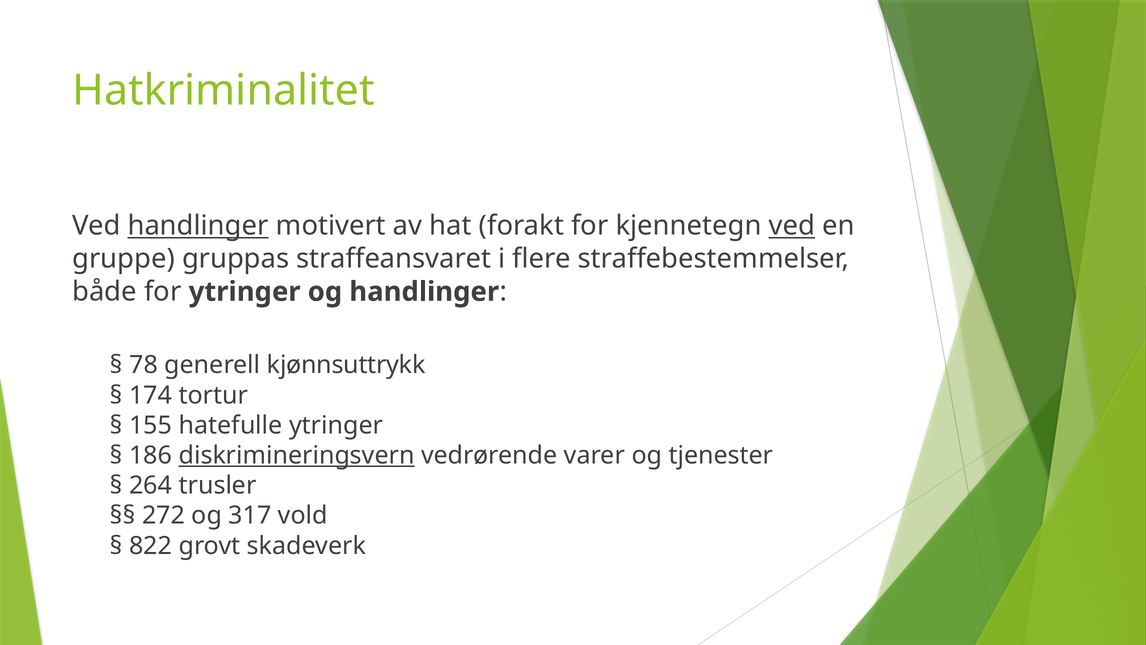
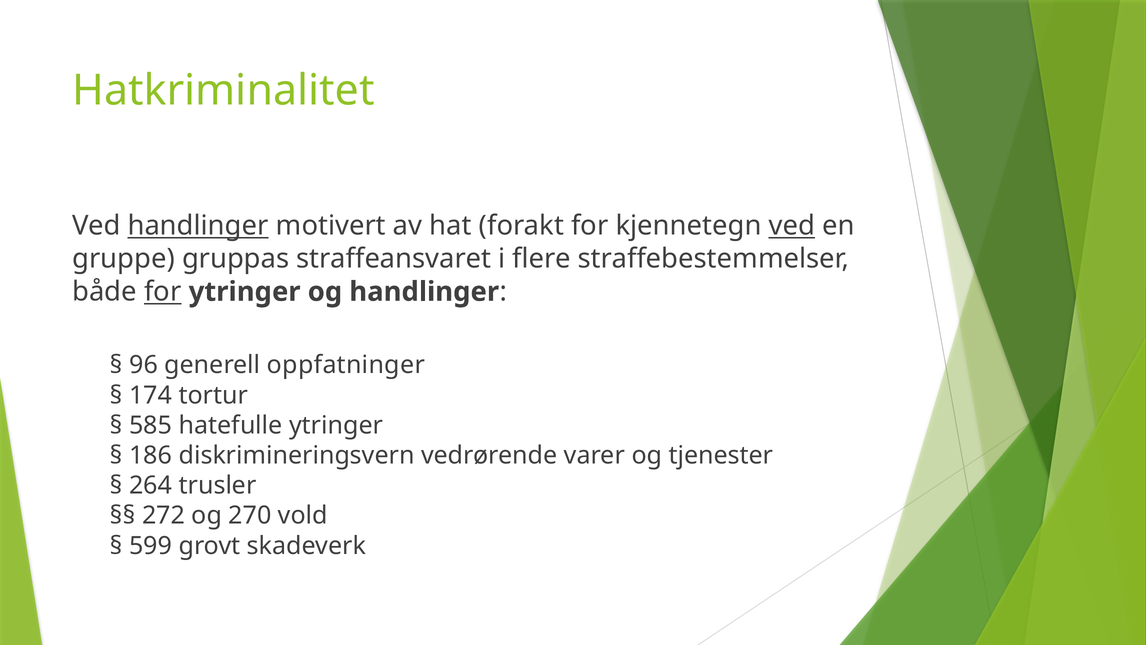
for underline: none -> present (163, 292)
78: 78 -> 96 (144, 365)
kjønnsuttrykk: kjønnsuttrykk -> oppfatninger (346, 365)
155: 155 -> 585 (151, 425)
diskrimineringsvern underline: present -> none (297, 455)
317: 317 -> 270 (250, 515)
822: 822 -> 599 (151, 545)
